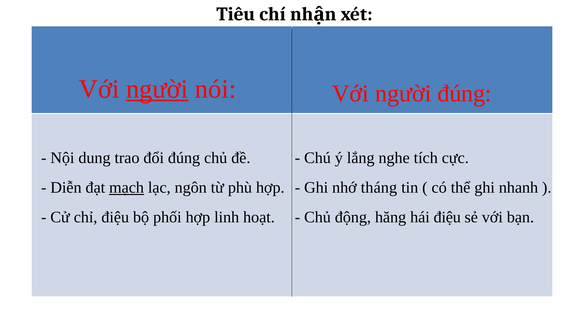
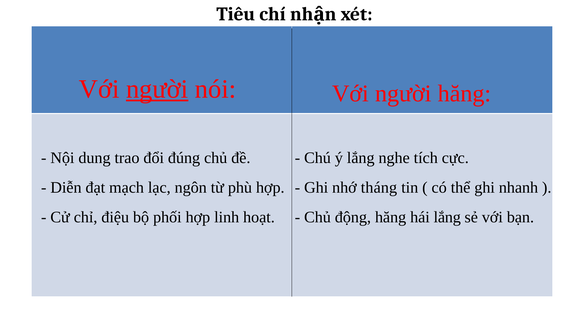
người đúng: đúng -> hăng (464, 94)
mạch underline: present -> none (127, 188)
hái điệu: điệu -> lắng (447, 218)
